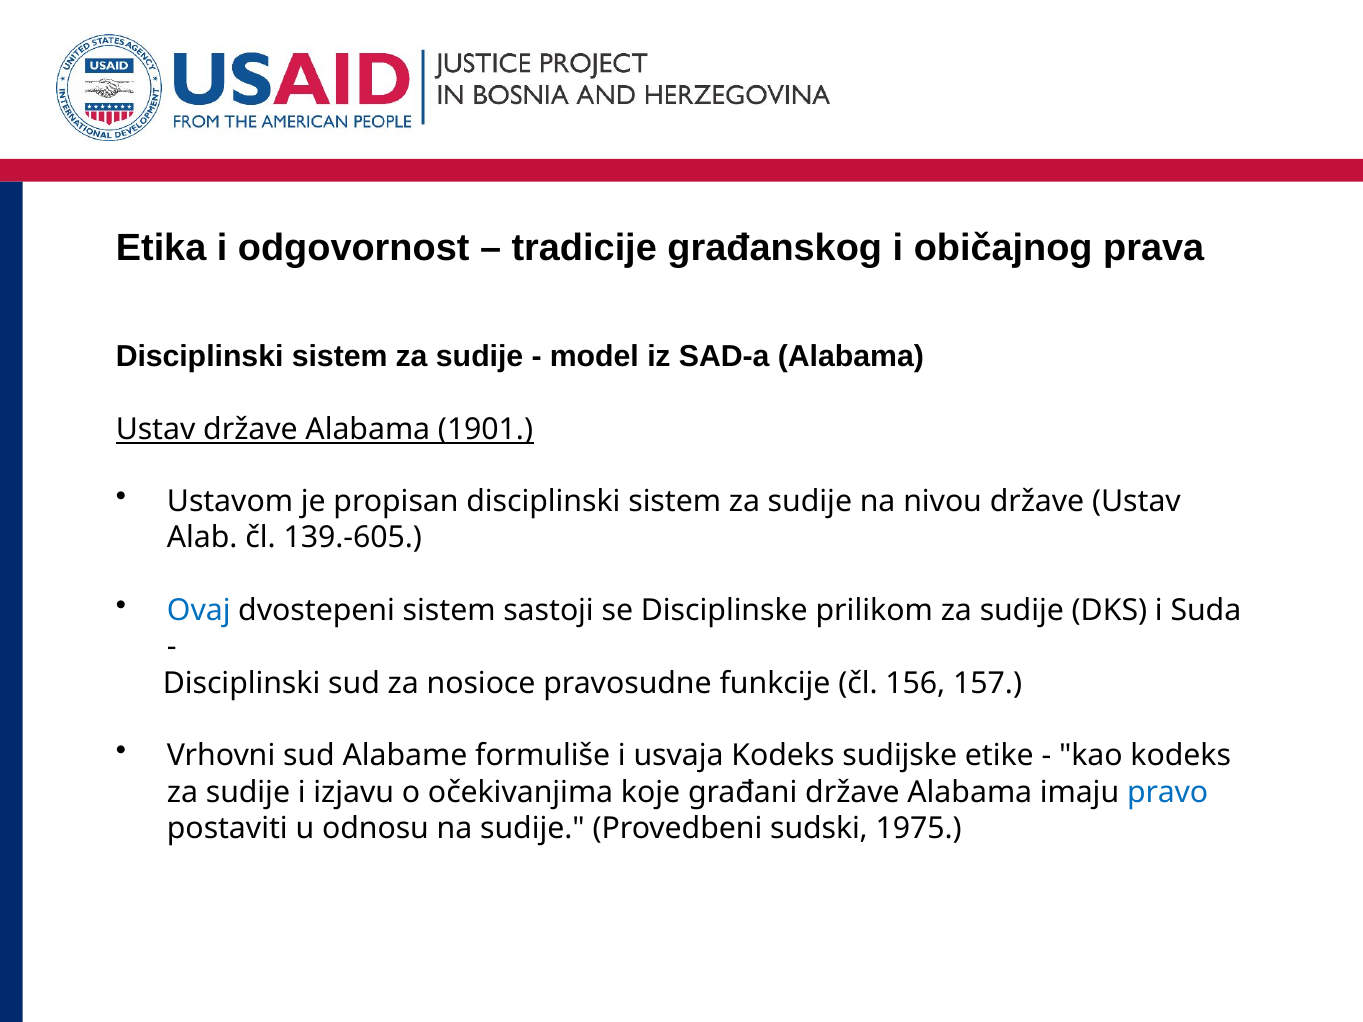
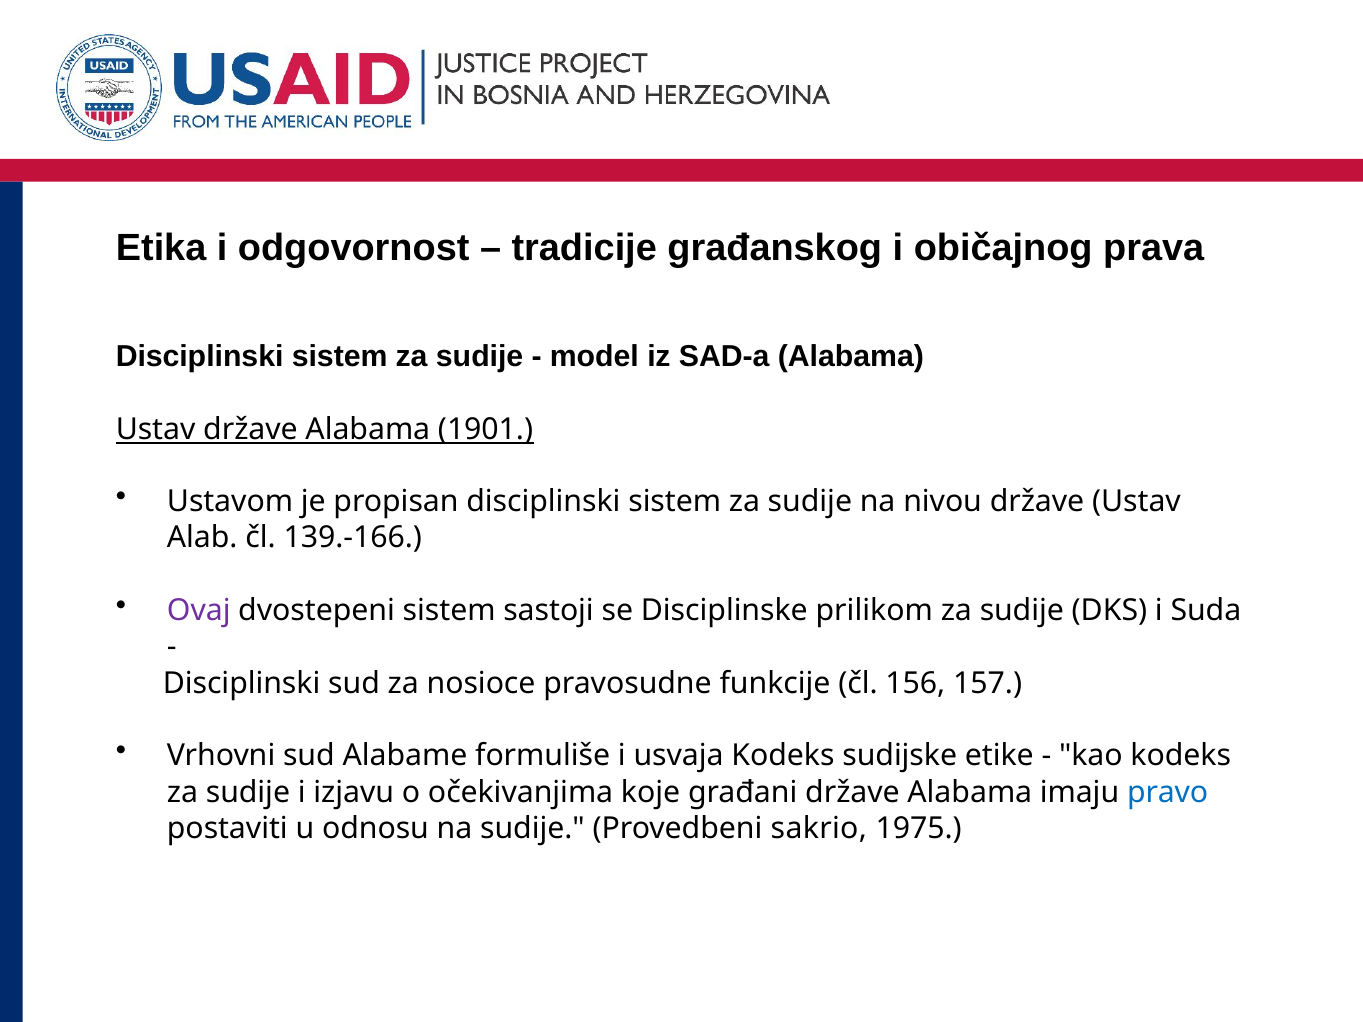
139.-605: 139.-605 -> 139.-166 (353, 538)
Ovaj colour: blue -> purple (199, 611)
sudski: sudski -> sakrio (819, 829)
